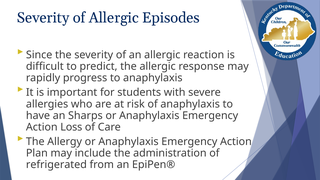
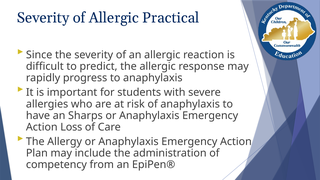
Episodes: Episodes -> Practical (171, 18)
refrigerated: refrigerated -> competency (56, 165)
